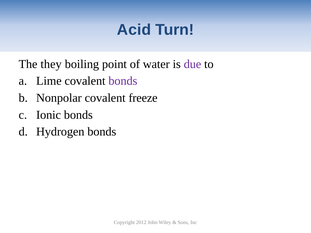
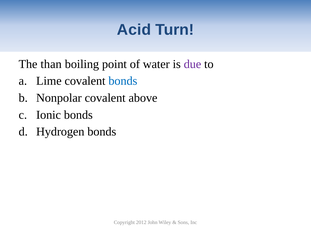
they: they -> than (51, 64)
bonds colour: purple -> blue (123, 81)
freeze: freeze -> above (143, 98)
